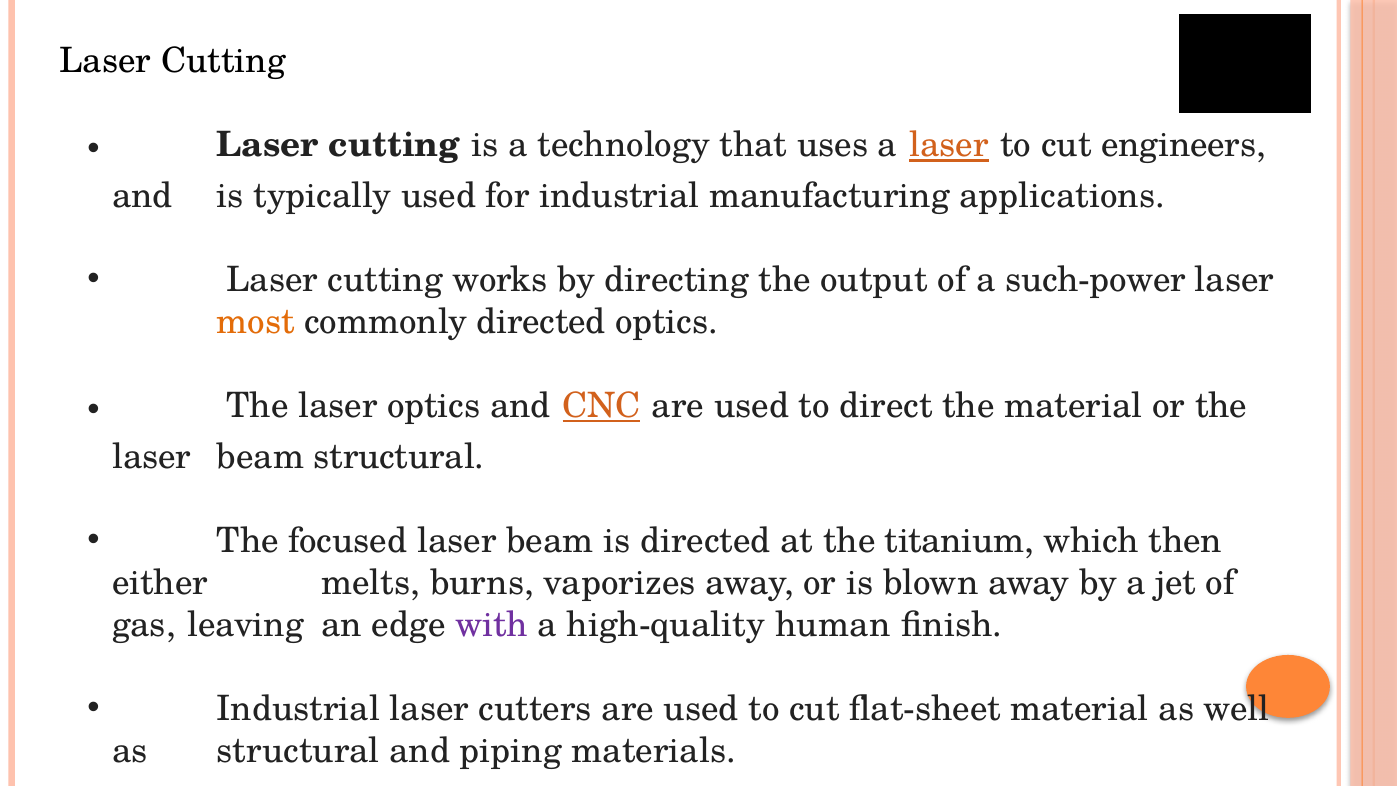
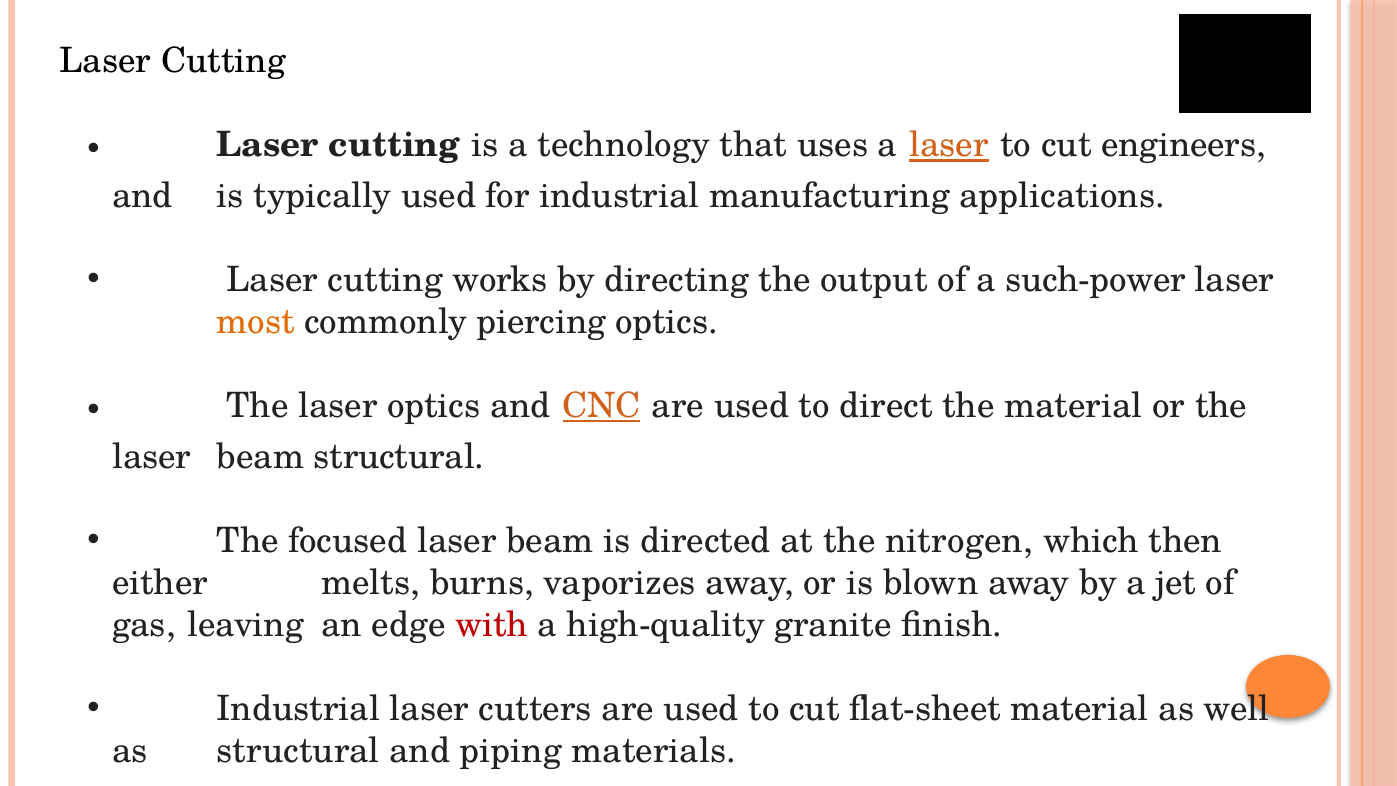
commonly directed: directed -> piercing (541, 322)
titanium: titanium -> nitrogen (959, 541)
with colour: purple -> red (492, 625)
human: human -> granite (833, 625)
